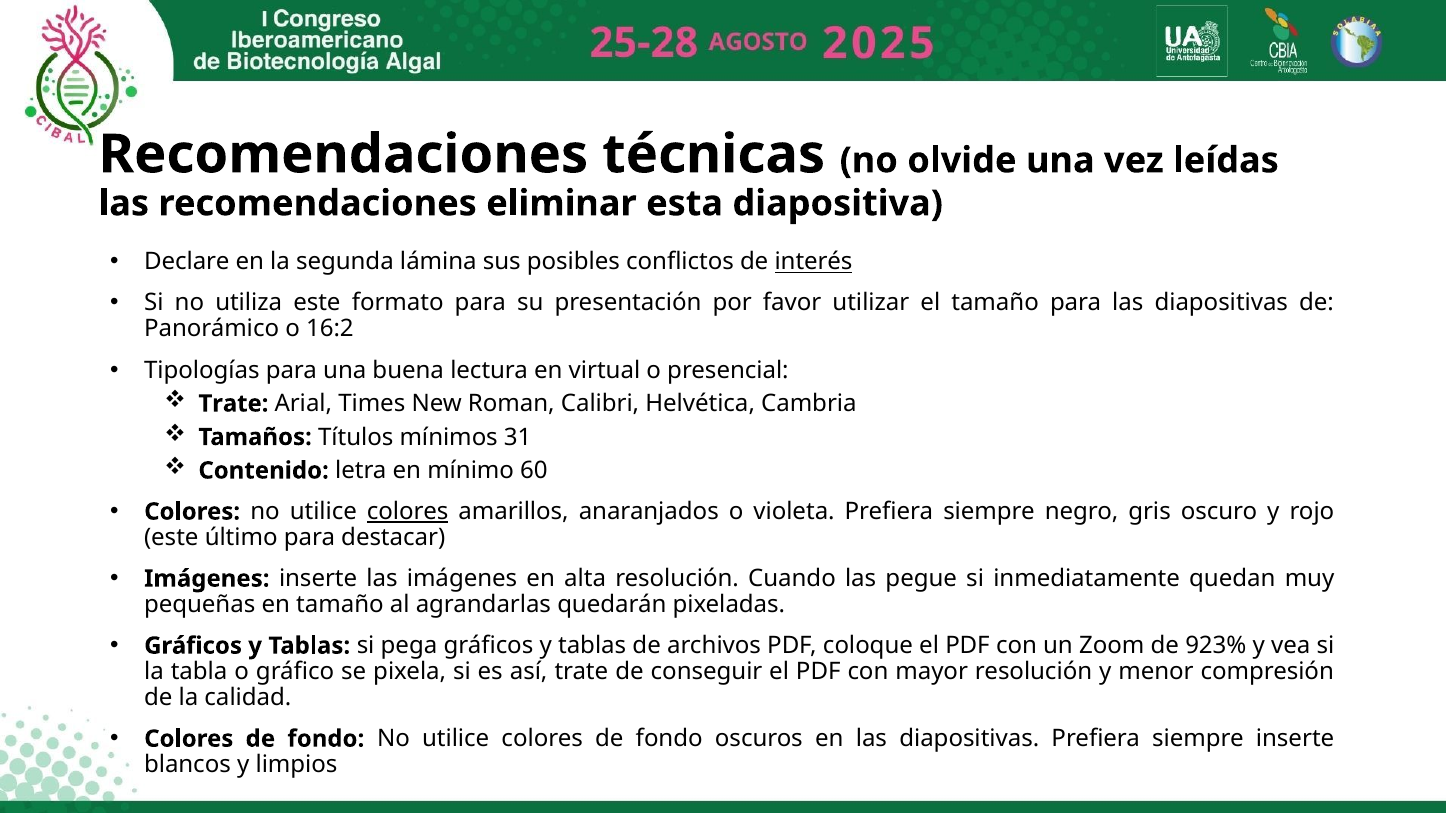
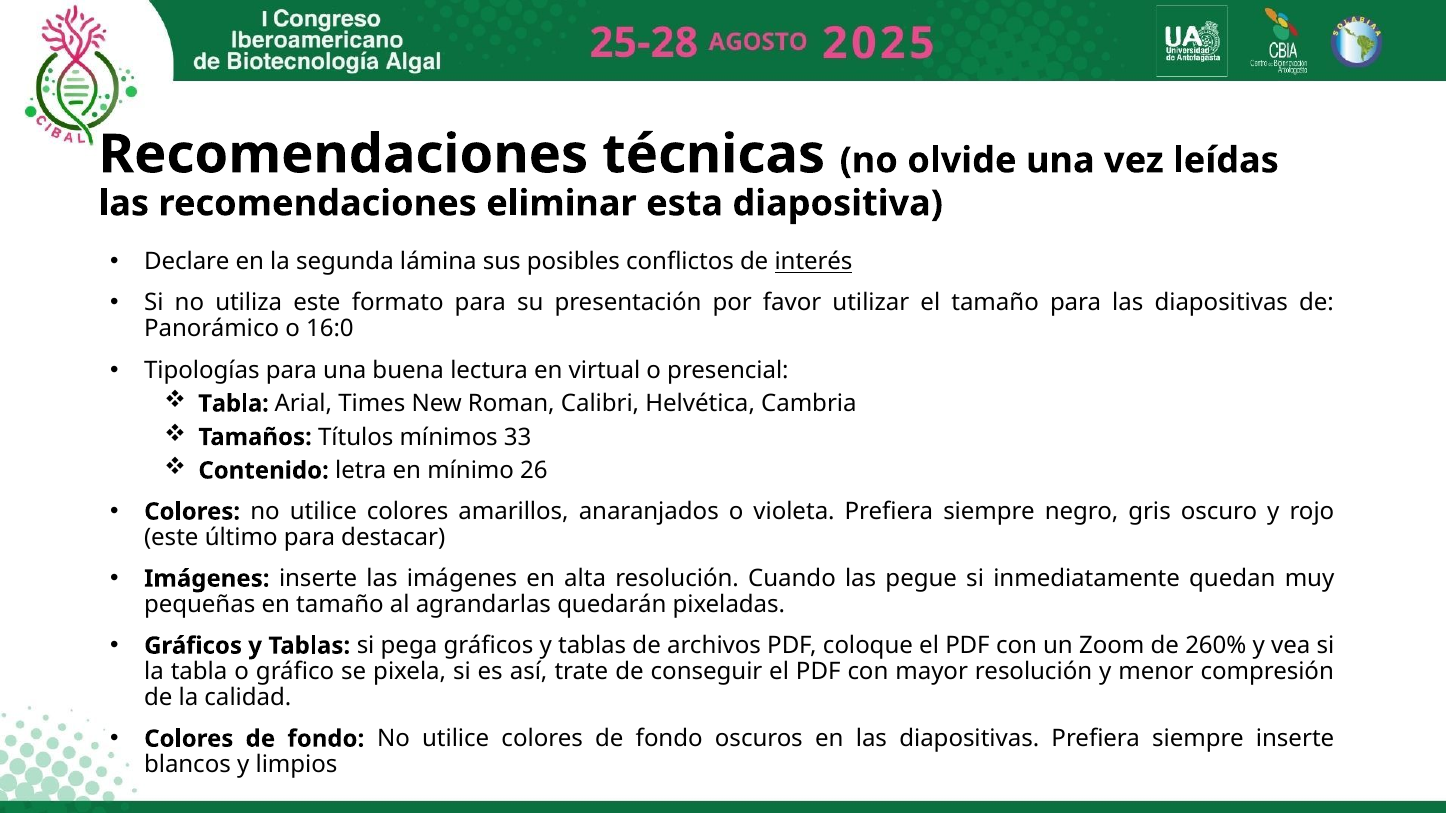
16:2: 16:2 -> 16:0 (330, 329)
Trate: Trate -> Tabla (233, 404)
31: 31 -> 33 (518, 437)
60: 60 -> 26 (534, 471)
colores underline: present -> none (408, 512)
923%: 923% -> 260% (1216, 646)
